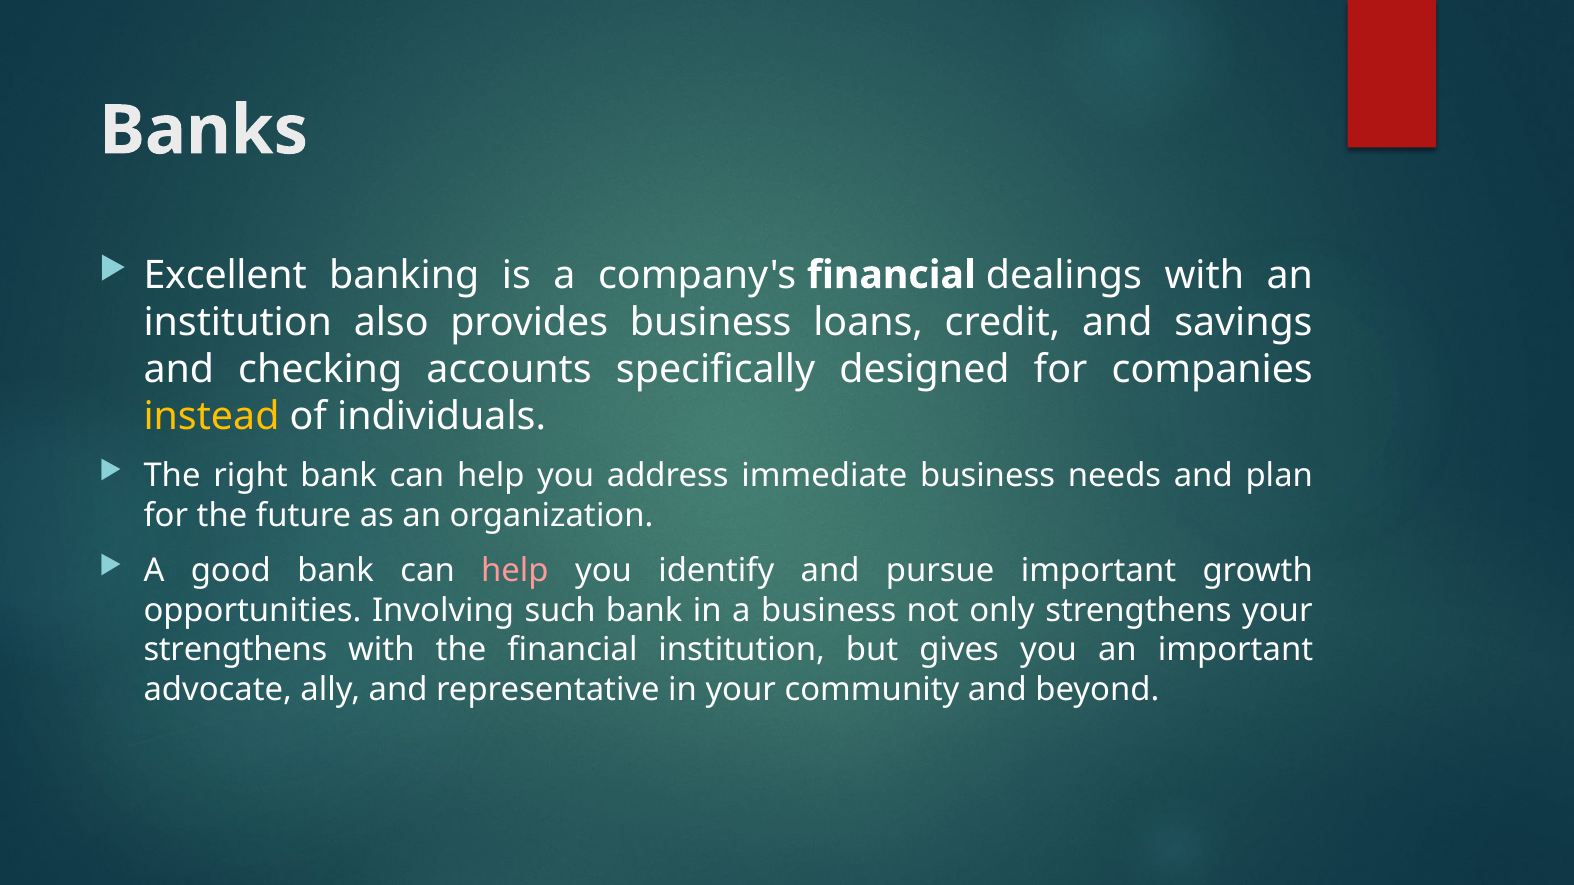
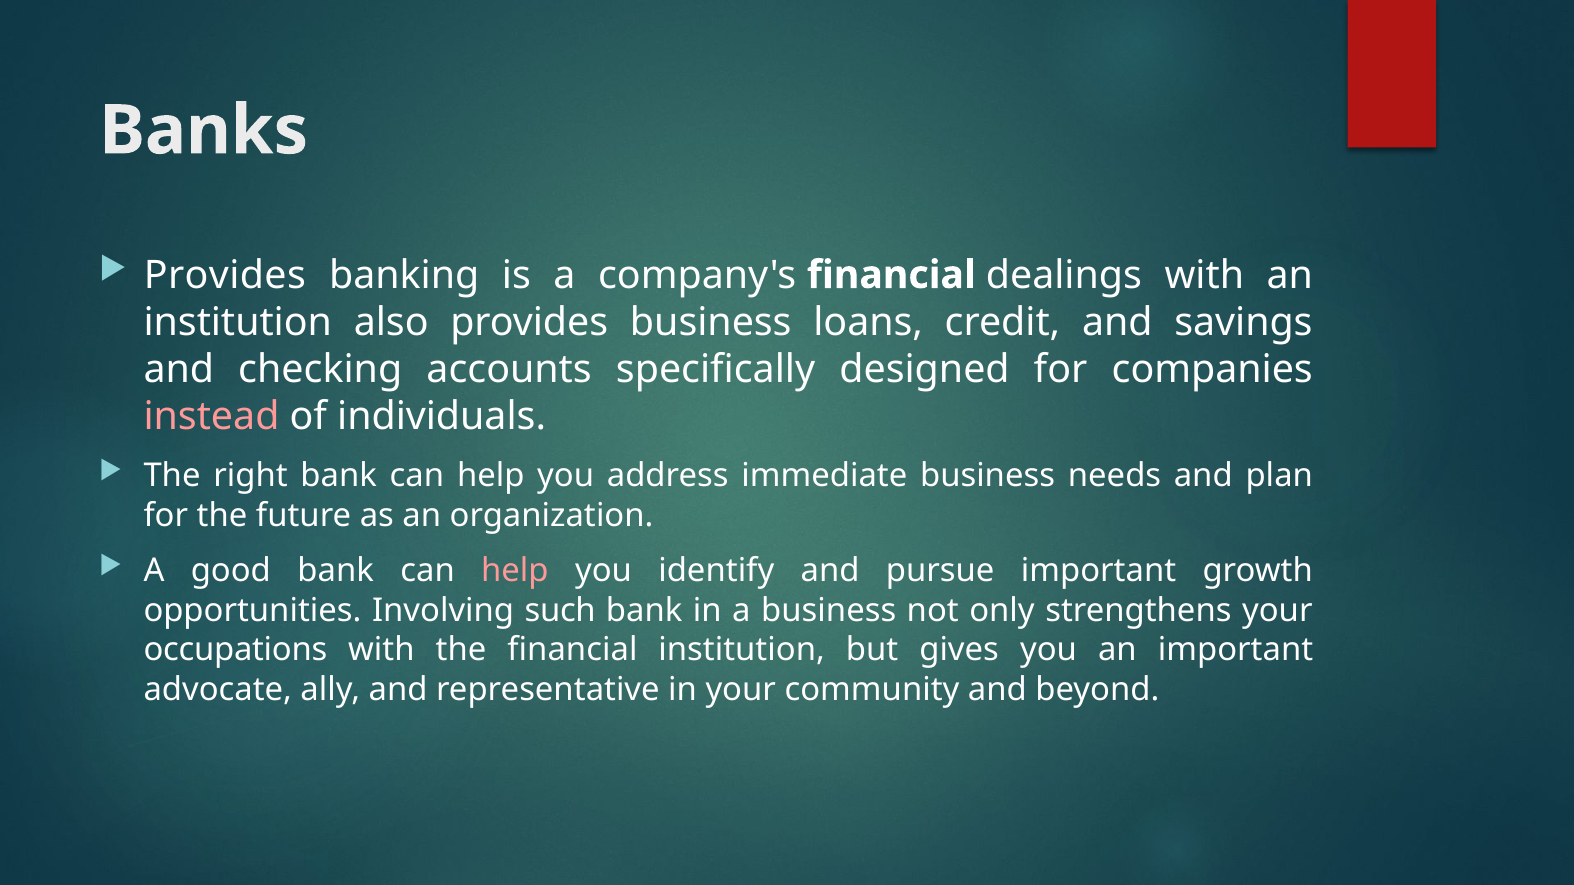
Excellent: Excellent -> Provides (225, 275)
instead colour: yellow -> pink (211, 417)
strengthens: strengthens -> occupations (235, 650)
